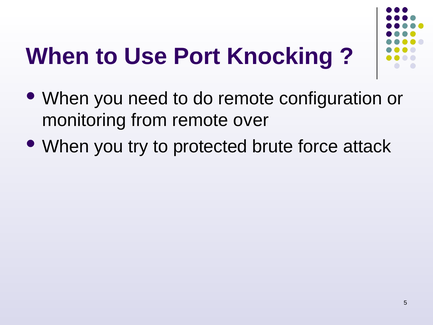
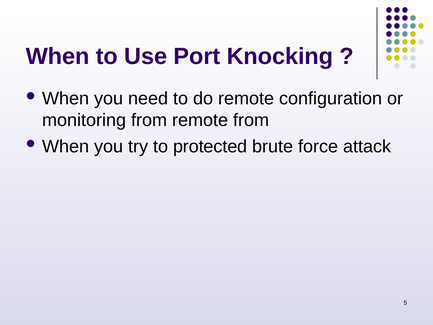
remote over: over -> from (251, 120)
